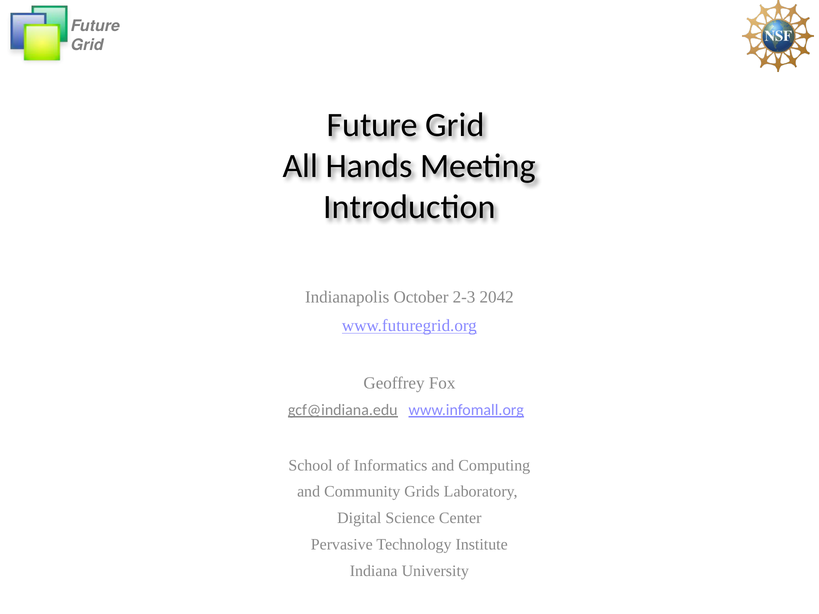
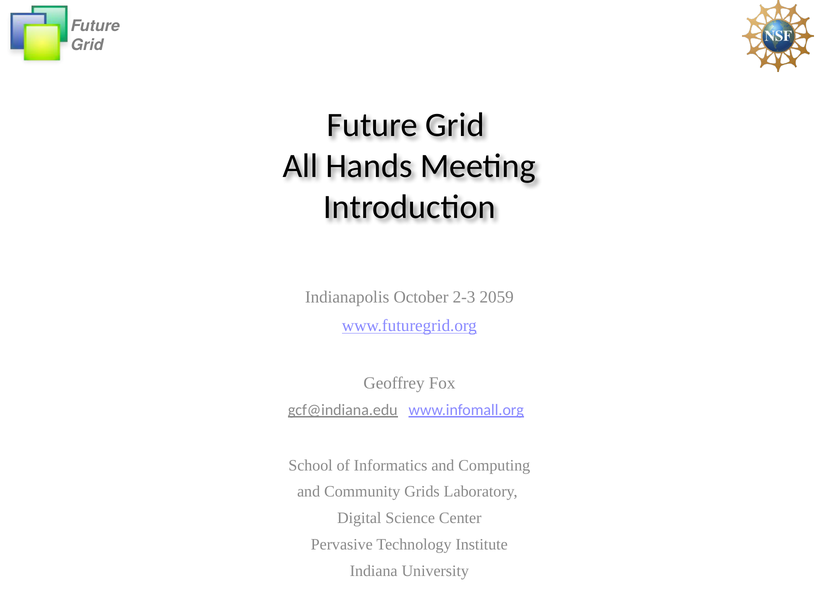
2042: 2042 -> 2059 (497, 297)
